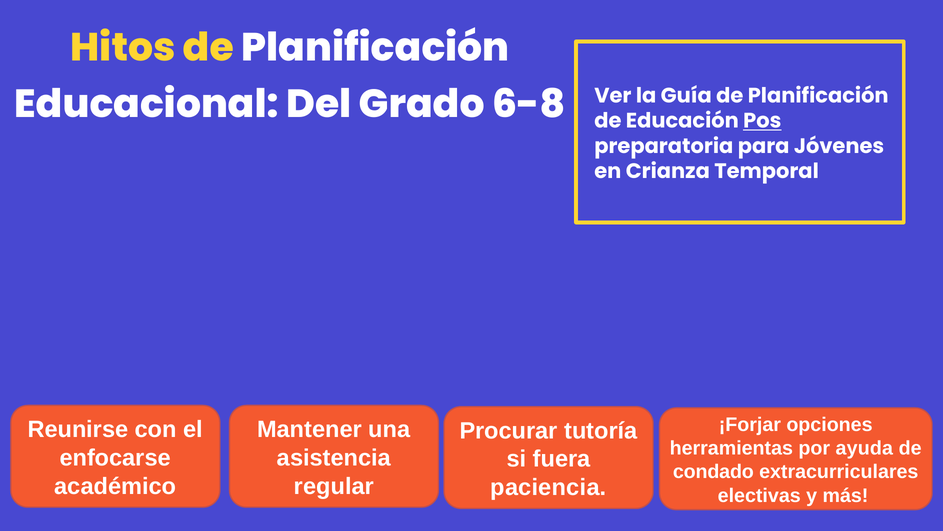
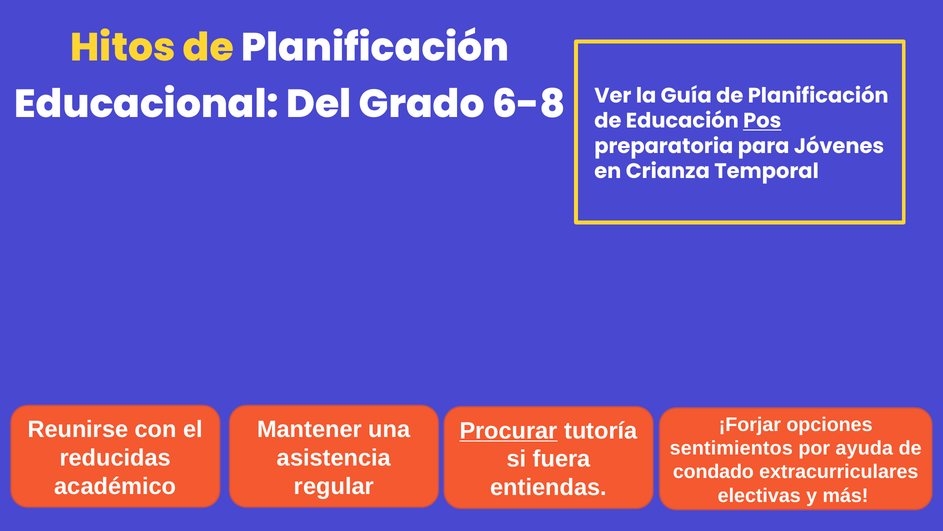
Procurar underline: none -> present (509, 430)
herramientas: herramientas -> sentimientos (731, 448)
enfocarse: enfocarse -> reducidas (115, 457)
paciencia: paciencia -> entiendas (549, 487)
